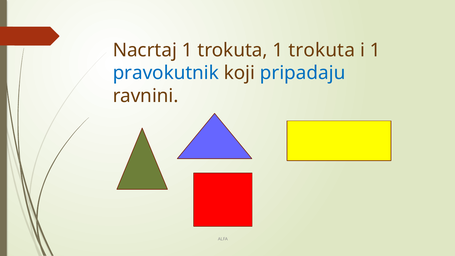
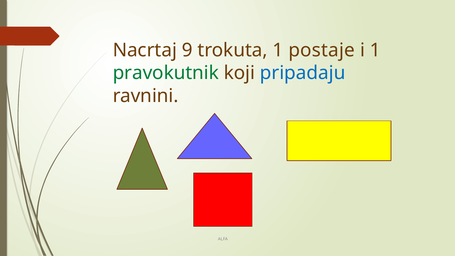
Nacrtaj 1: 1 -> 9 (187, 50)
trokuta 1 trokuta: trokuta -> postaje (322, 50)
pravokutnik colour: blue -> green (166, 73)
